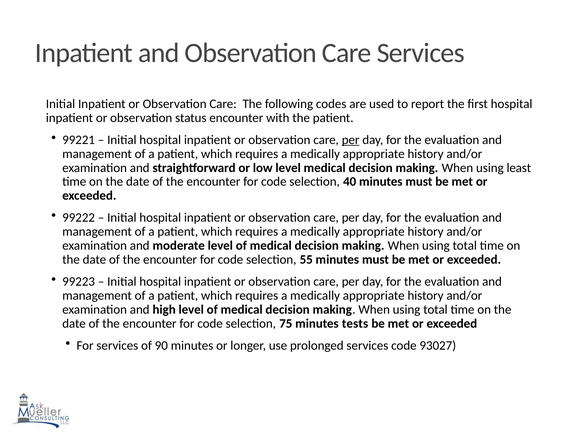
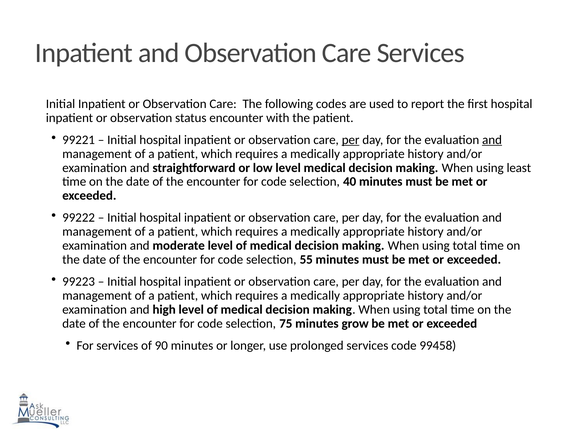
and underline: none -> present (492, 140)
tests: tests -> grow (355, 324)
93027: 93027 -> 99458 (438, 346)
